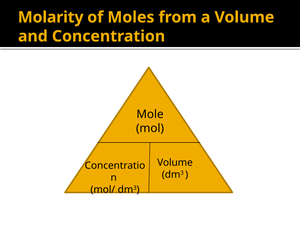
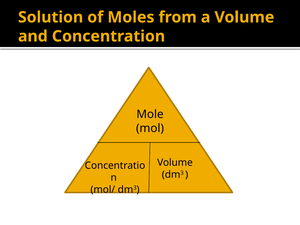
Molarity: Molarity -> Solution (51, 17)
